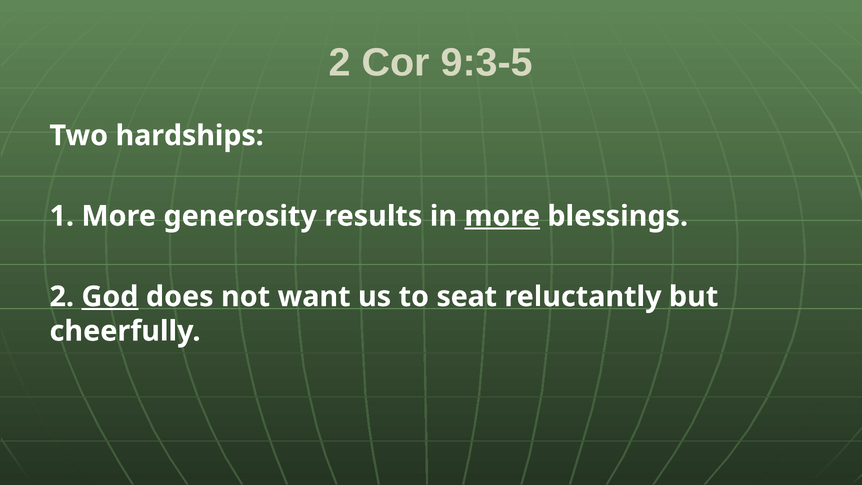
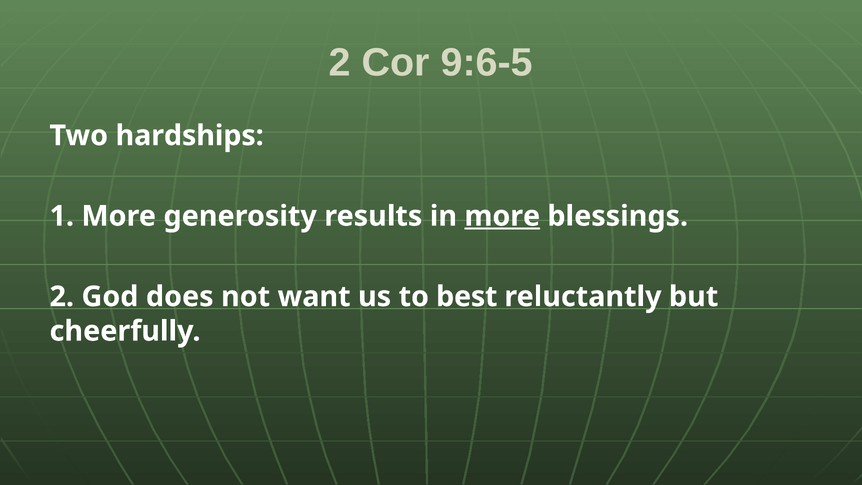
9:3-5: 9:3-5 -> 9:6-5 (487, 63)
God underline: present -> none (110, 297)
seat: seat -> best (467, 297)
